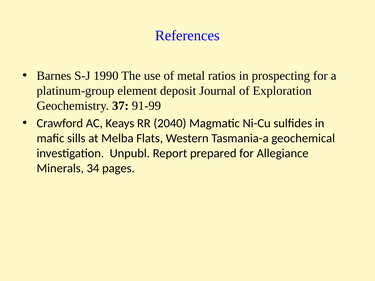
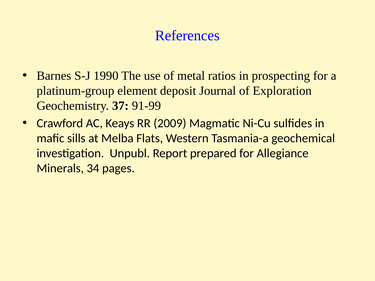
2040: 2040 -> 2009 (170, 123)
